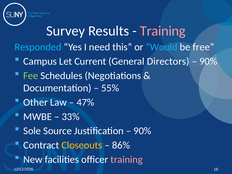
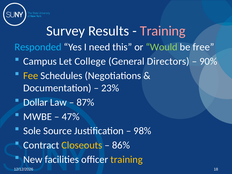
Would colour: light blue -> light green (162, 47)
Current: Current -> College (90, 61)
Fee colour: light green -> yellow (31, 76)
55%: 55% -> 23% (110, 88)
Other: Other -> Dollar (36, 102)
47%: 47% -> 87% (85, 102)
33%: 33% -> 47% (71, 117)
90%: 90% -> 98% (142, 131)
training colour: pink -> yellow (127, 160)
